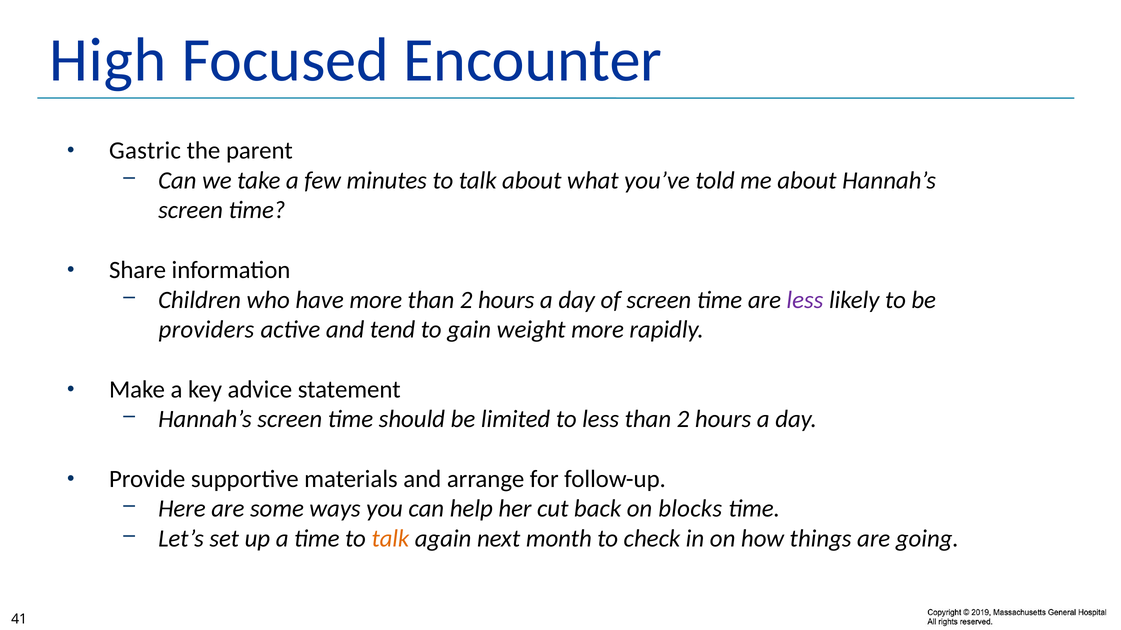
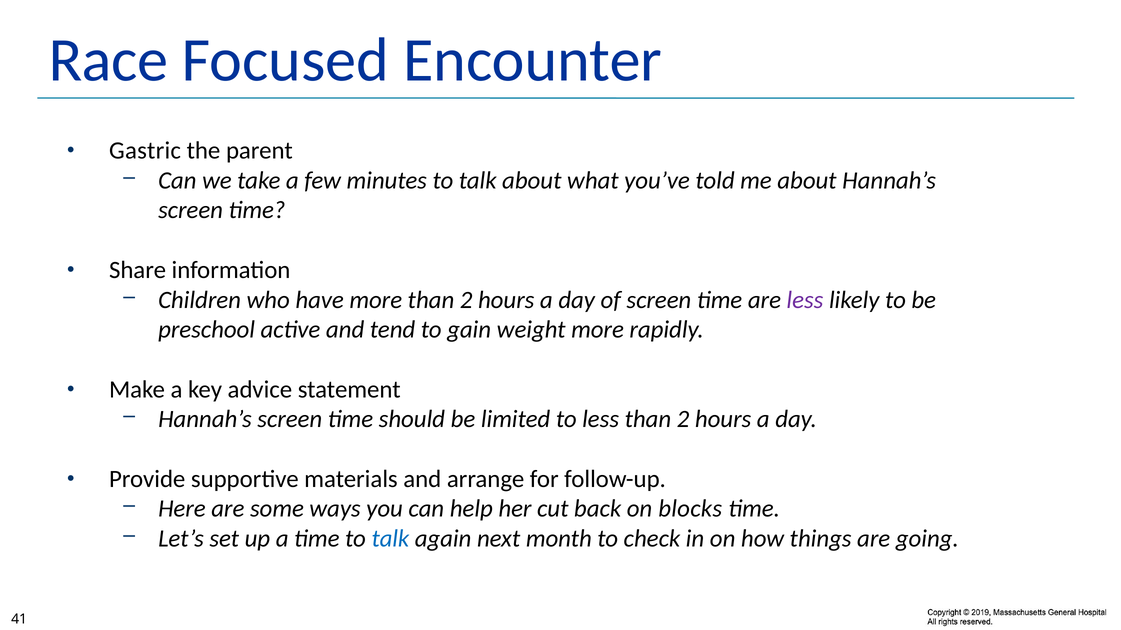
High: High -> Race (108, 60)
providers: providers -> preschool (207, 330)
talk colour: orange -> blue (390, 539)
